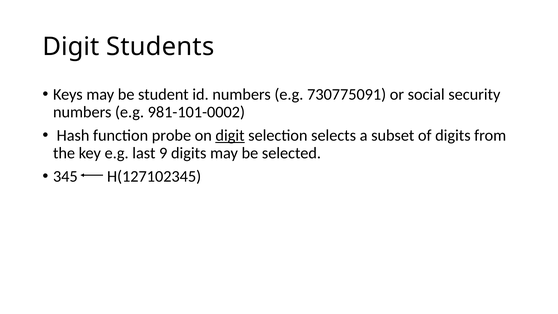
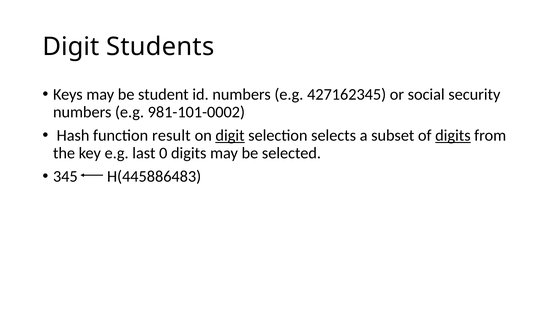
730775091: 730775091 -> 427162345 (347, 94)
probe: probe -> result (171, 135)
digits underline: none -> present (453, 135)
9: 9 -> 0 (163, 153)
H(127102345: H(127102345 -> H(445886483 (154, 176)
